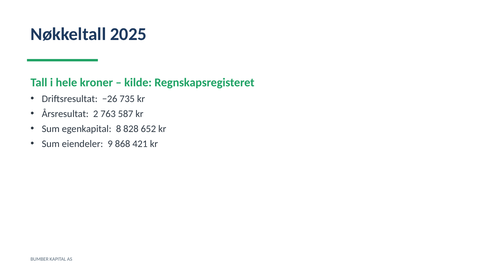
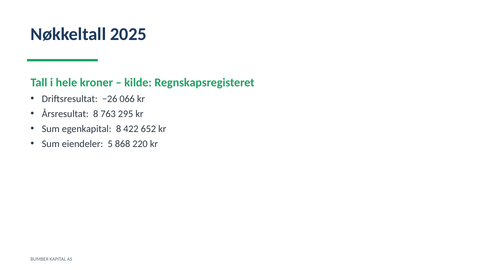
735: 735 -> 066 (127, 99)
Årsresultat 2: 2 -> 8 (96, 114)
587: 587 -> 295 (126, 114)
828: 828 -> 422 (131, 129)
9: 9 -> 5 (110, 144)
421: 421 -> 220 (140, 144)
